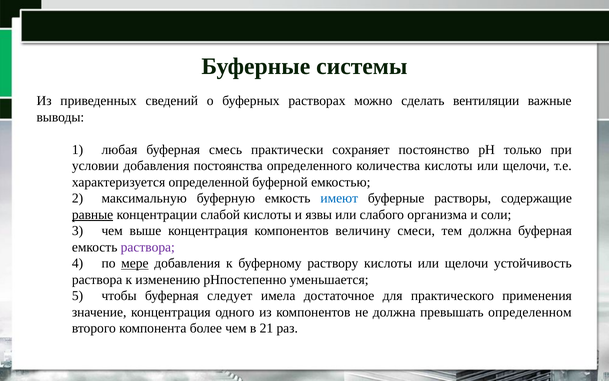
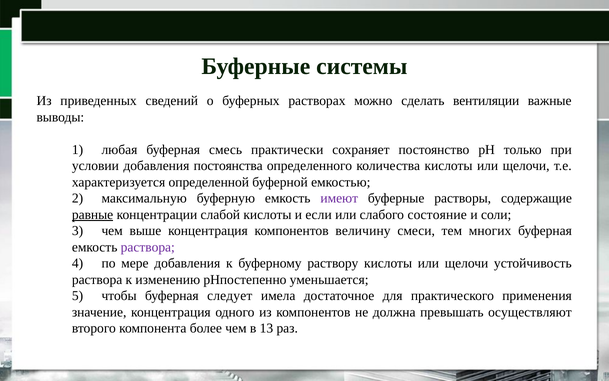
имеют colour: blue -> purple (339, 198)
язвы: язвы -> если (319, 214)
организма: организма -> состояние (437, 214)
тем должна: должна -> многих (490, 231)
мере underline: present -> none (135, 263)
определенном: определенном -> осуществляют (530, 312)
21: 21 -> 13 (266, 328)
